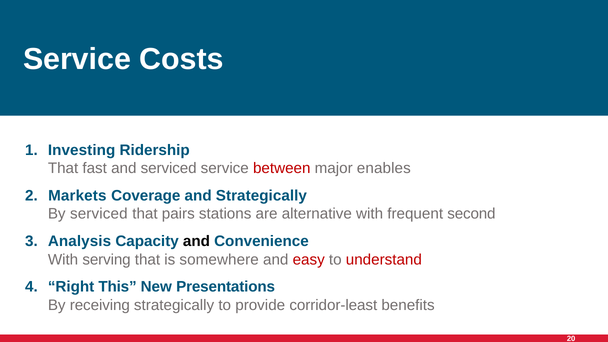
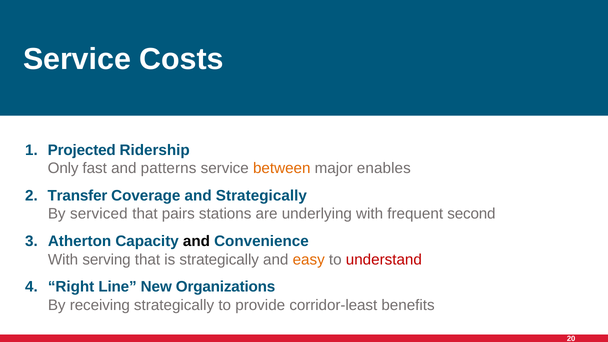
Investing: Investing -> Projected (82, 150)
That: That -> Only (63, 168)
and serviced: serviced -> patterns (169, 168)
between colour: red -> orange (282, 168)
Markets: Markets -> Transfer (77, 196)
alternative: alternative -> underlying (317, 214)
Analysis: Analysis -> Atherton (80, 241)
is somewhere: somewhere -> strategically (219, 260)
easy colour: red -> orange (309, 260)
This: This -> Line (118, 287)
Presentations: Presentations -> Organizations (226, 287)
